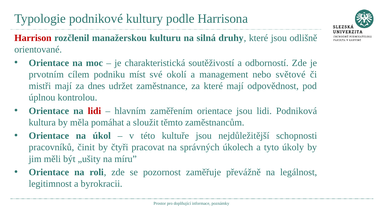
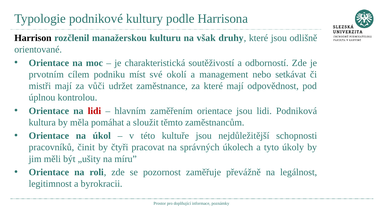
Harrison colour: red -> black (33, 38)
silná: silná -> však (206, 38)
světové: světové -> setkávat (291, 74)
dnes: dnes -> vůči (96, 86)
